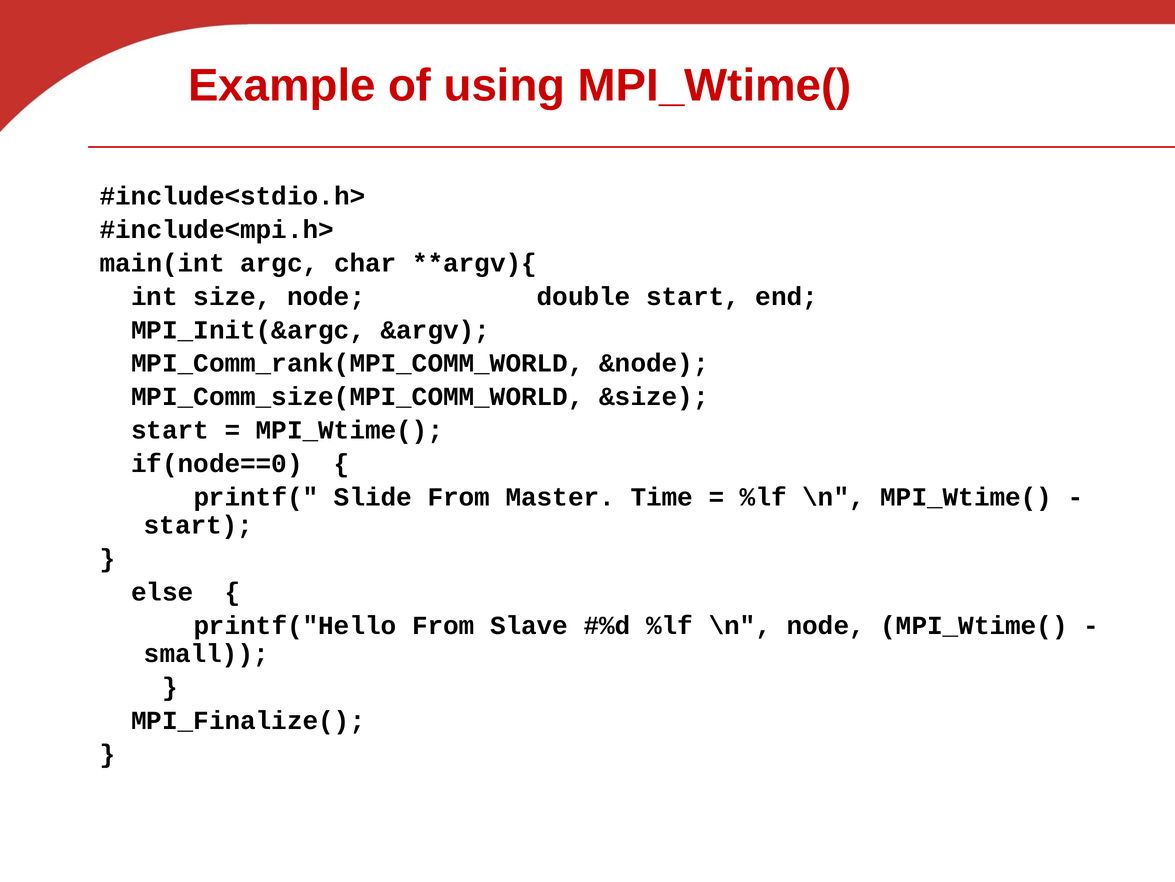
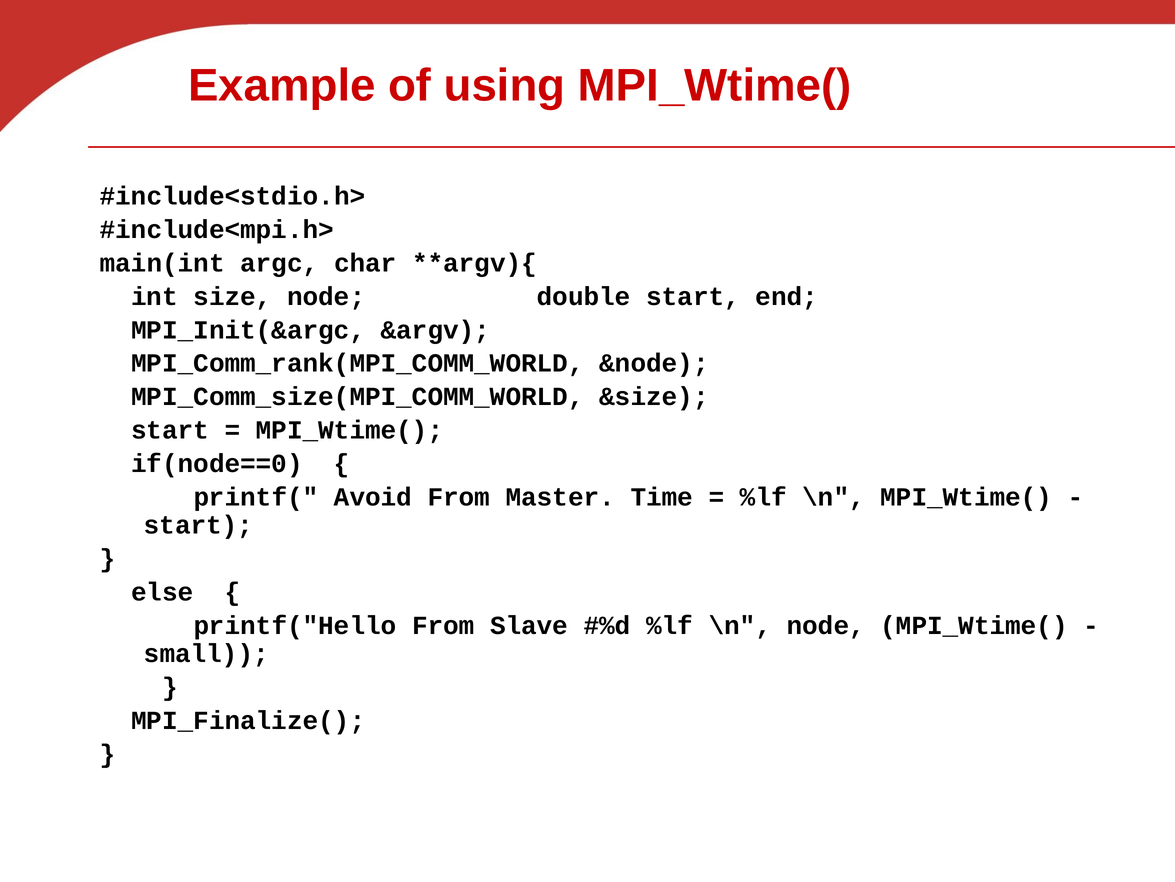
Slide: Slide -> Avoid (373, 497)
